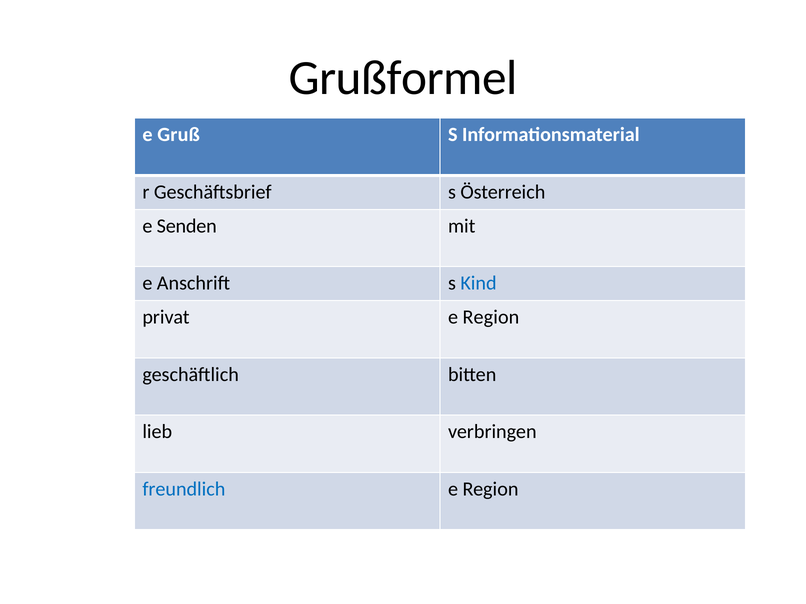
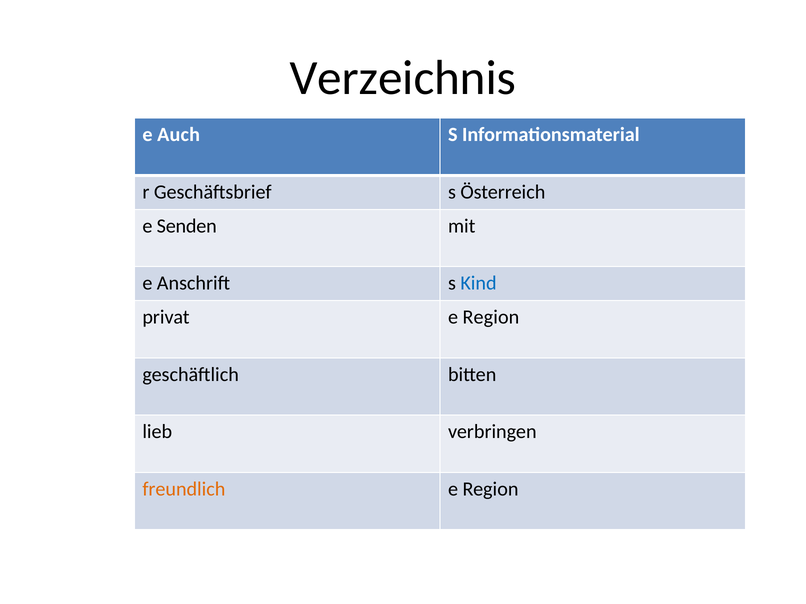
Grußformel: Grußformel -> Verzeichnis (403, 78)
Gruß: Gruß -> Auch (179, 135)
freundlich colour: blue -> orange (184, 489)
